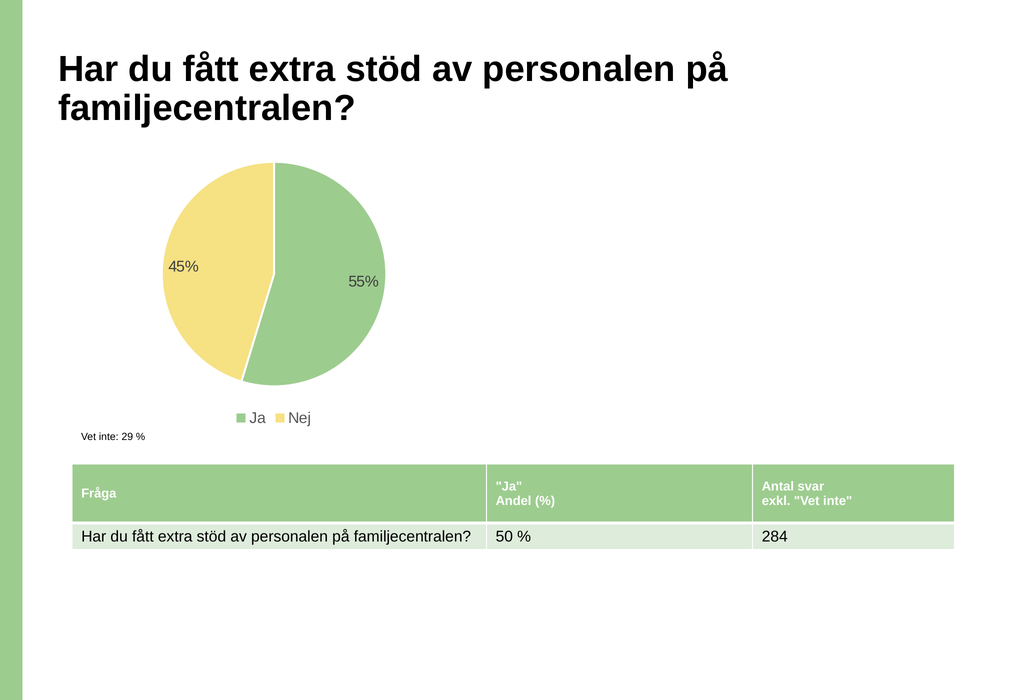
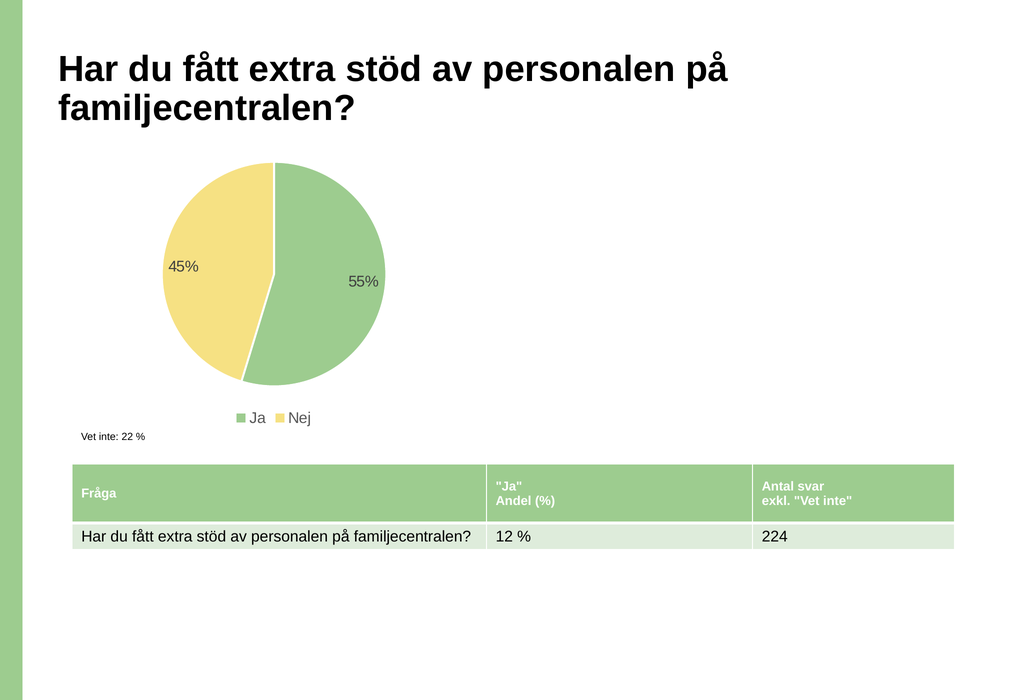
29: 29 -> 22 (127, 437)
50: 50 -> 12 (504, 537)
284: 284 -> 224 (775, 537)
